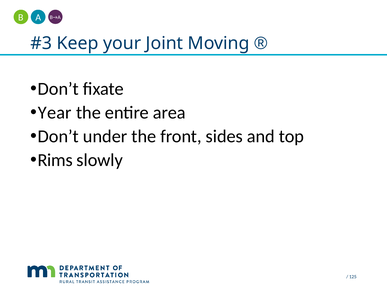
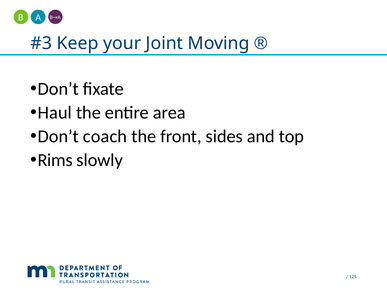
Year: Year -> Haul (55, 113)
under: under -> coach (105, 136)
